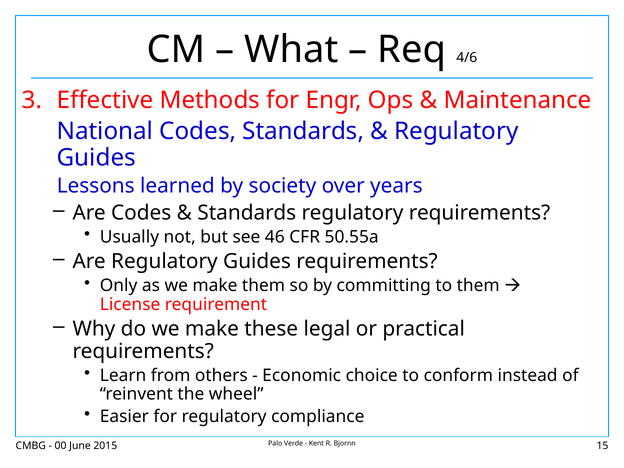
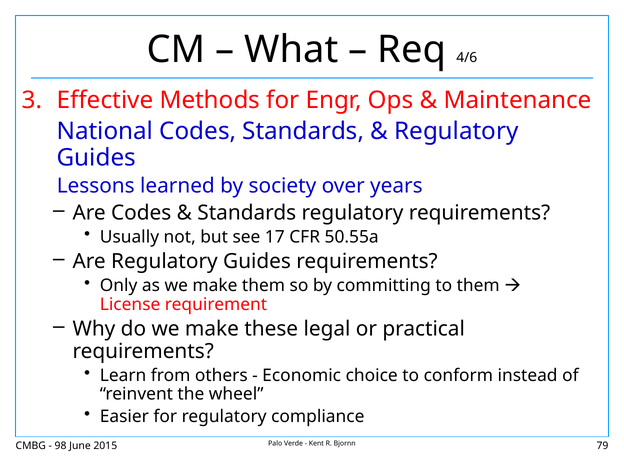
46: 46 -> 17 (275, 237)
00: 00 -> 98 (61, 446)
15: 15 -> 79 (602, 446)
